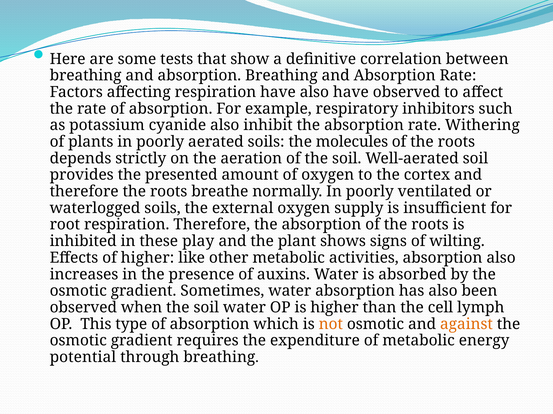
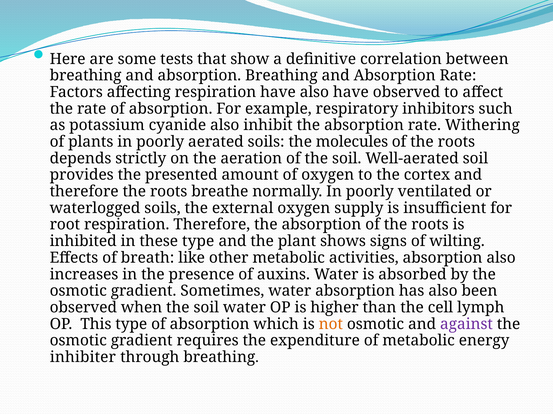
these play: play -> type (198, 242)
of higher: higher -> breath (148, 258)
against colour: orange -> purple (466, 325)
potential: potential -> inhibiter (83, 358)
